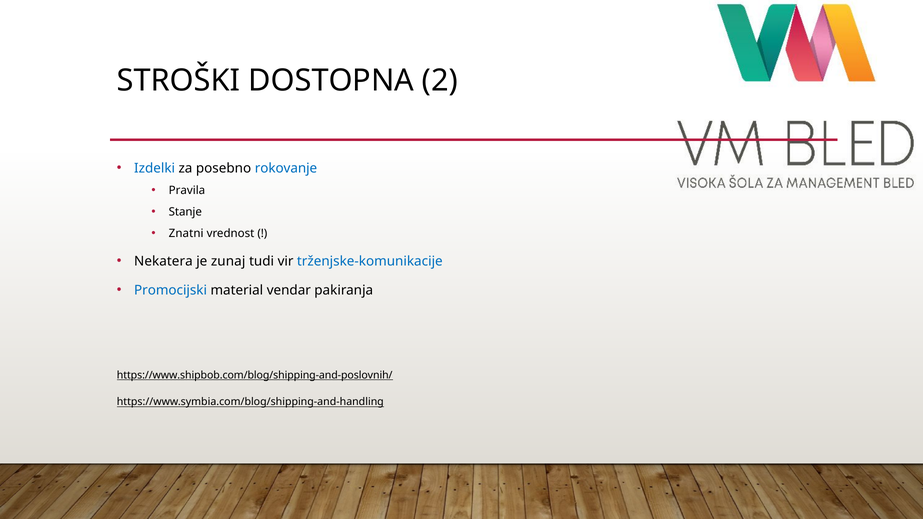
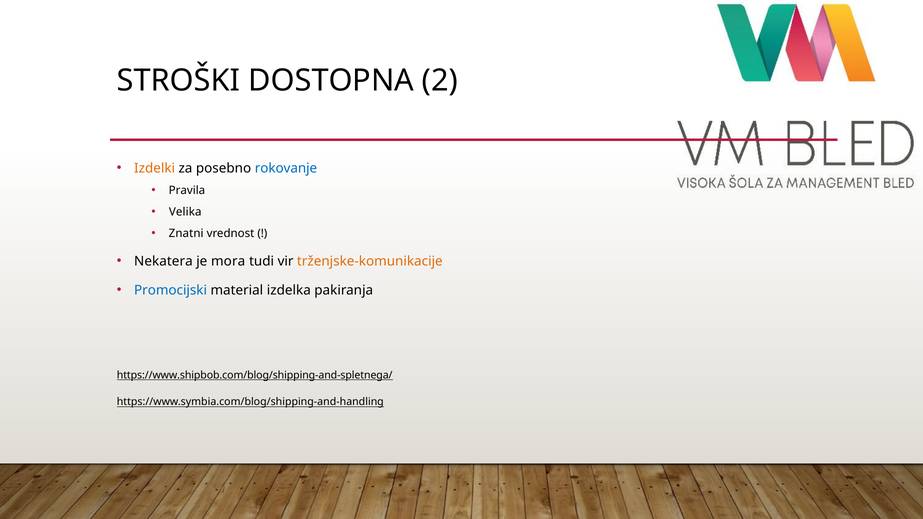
Izdelki colour: blue -> orange (155, 168)
Stanje: Stanje -> Velika (185, 212)
zunaj: zunaj -> mora (228, 261)
trženjske-komunikacije colour: blue -> orange (370, 261)
vendar: vendar -> izdelka (289, 290)
https://www.shipbob.com/blog/shipping-and-poslovnih/: https://www.shipbob.com/blog/shipping-and-poslovnih/ -> https://www.shipbob.com/blog/shipping-and-spletnega/ (255, 375)
